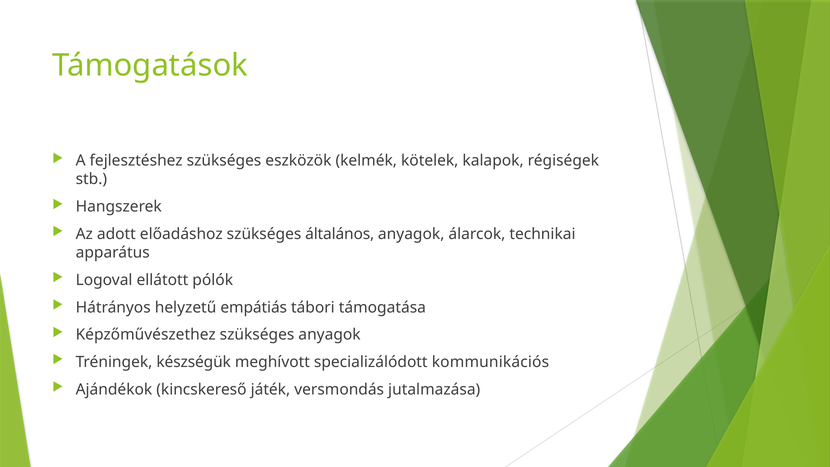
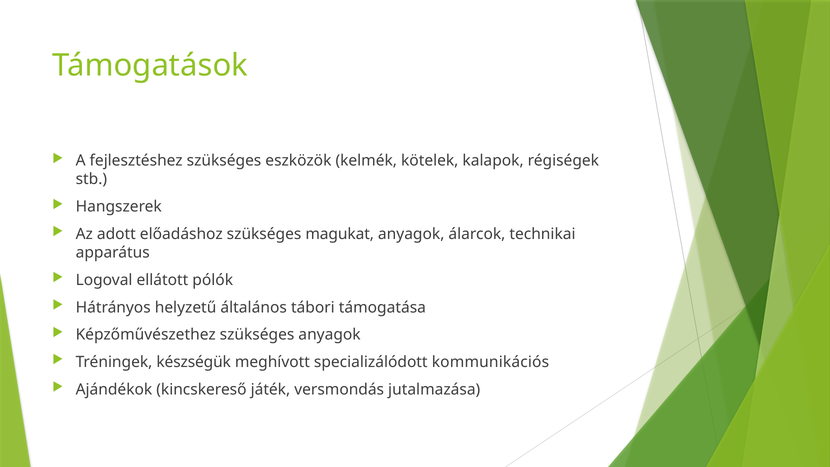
általános: általános -> magukat (340, 234)
empátiás: empátiás -> általános (254, 307)
